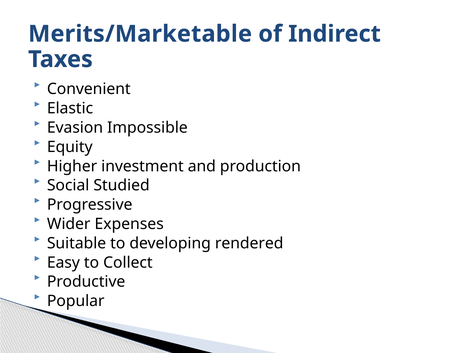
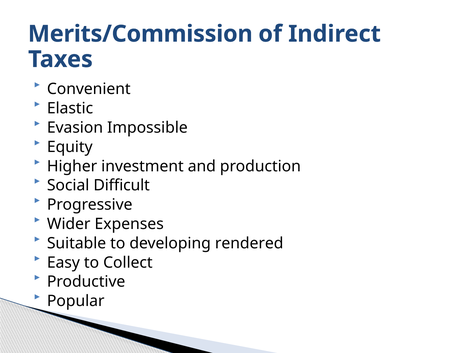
Merits/Marketable: Merits/Marketable -> Merits/Commission (140, 34)
Studied: Studied -> Difficult (122, 185)
